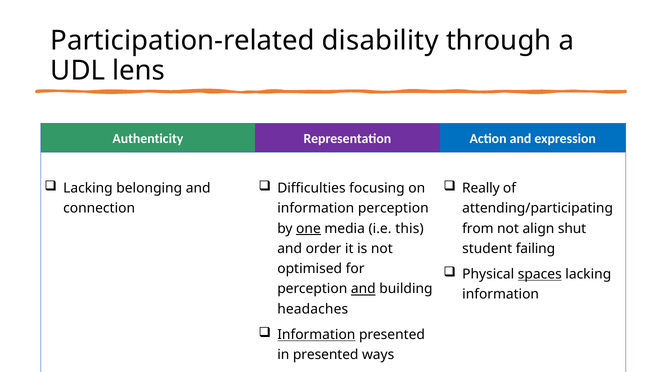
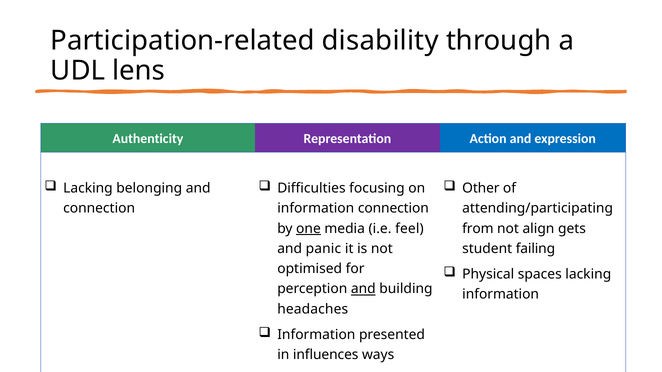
Really: Really -> Other (481, 188)
information perception: perception -> connection (393, 209)
this: this -> feel (409, 229)
shut: shut -> gets (572, 229)
order: order -> panic (323, 249)
spaces underline: present -> none (540, 275)
Information underline: present -> none (316, 335)
in presented: presented -> influences (326, 355)
